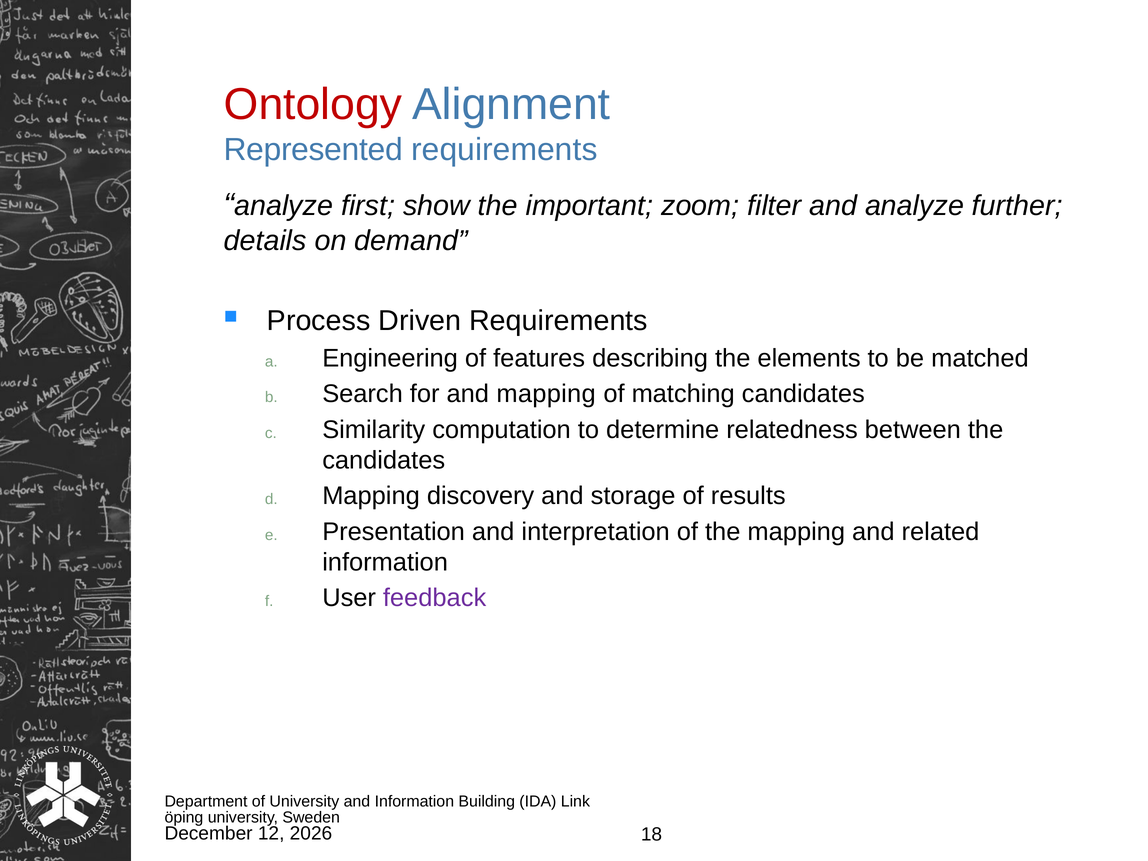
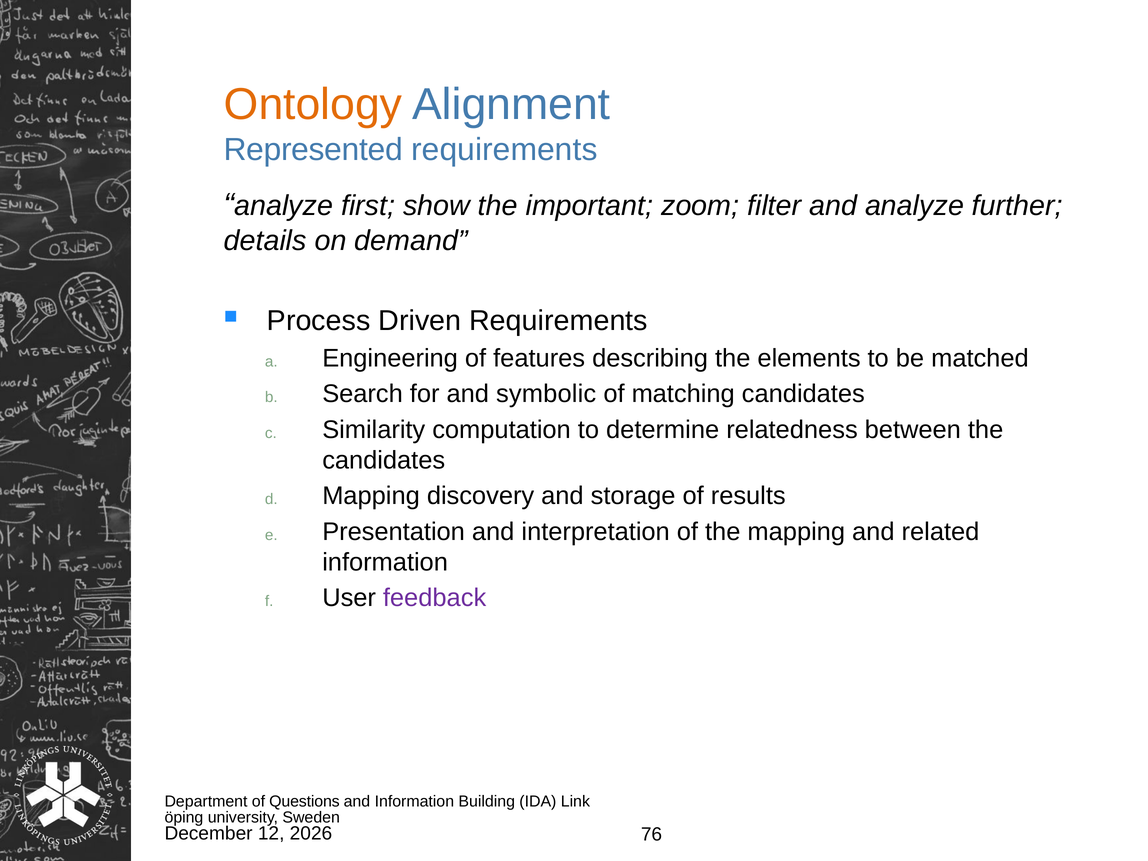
Ontology colour: red -> orange (313, 105)
and mapping: mapping -> symbolic (546, 394)
of University: University -> Questions (304, 801)
18: 18 -> 76 (651, 834)
